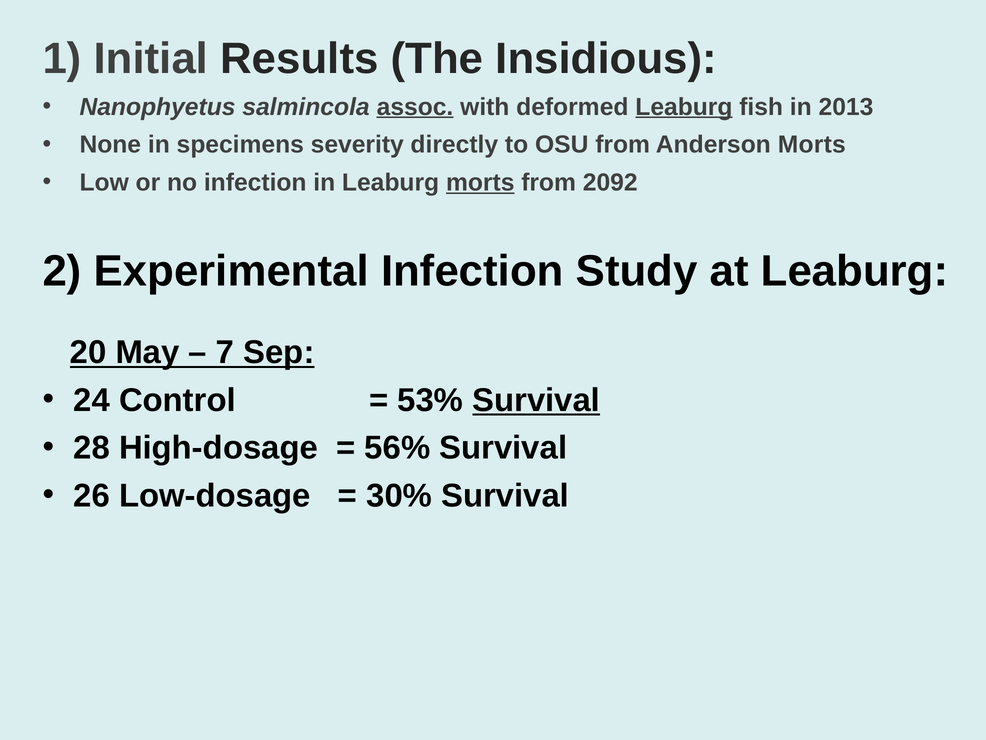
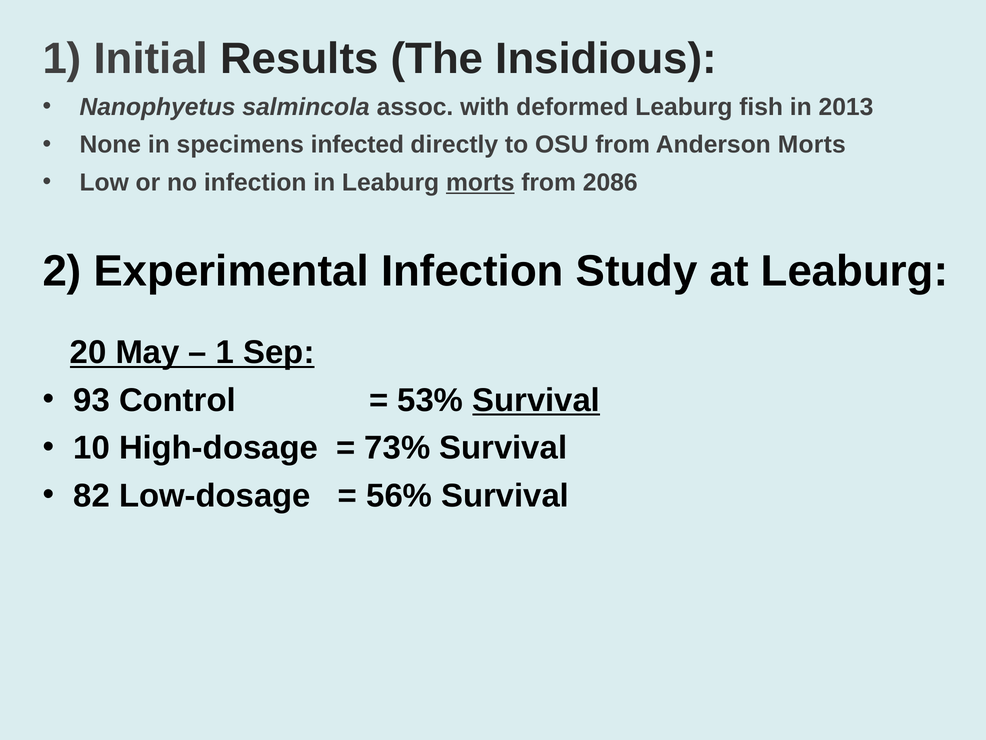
assoc underline: present -> none (415, 107)
Leaburg underline: present -> none (684, 107)
severity: severity -> infected (357, 145)
2092: 2092 -> 2086 (610, 182)
7: 7 -> 1 (225, 352)
24: 24 -> 93 (92, 400)
28: 28 -> 10 (92, 448)
56%: 56% -> 73% (397, 448)
26: 26 -> 82 (92, 495)
30%: 30% -> 56% (399, 495)
